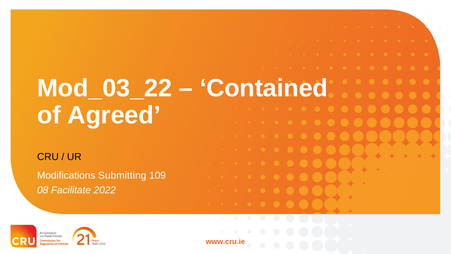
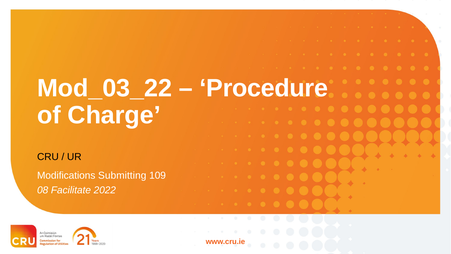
Contained: Contained -> Procedure (264, 88)
Agreed: Agreed -> Charge (114, 115)
